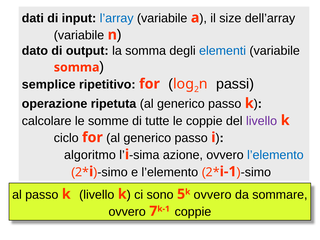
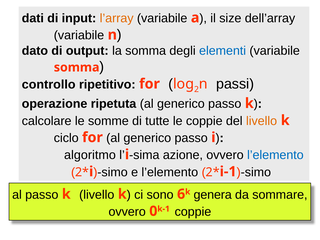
l’array colour: blue -> orange (117, 18)
semplice: semplice -> controllo (49, 84)
livello colour: purple -> orange (262, 121)
5: 5 -> 6 (181, 194)
k ovvero: ovvero -> genera (213, 195)
7: 7 -> 0 (153, 211)
